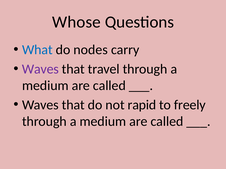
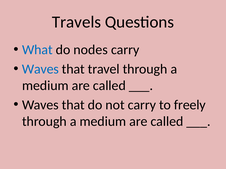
Whose: Whose -> Travels (76, 22)
Waves colour: purple -> blue (40, 69)
not rapid: rapid -> carry (142, 105)
